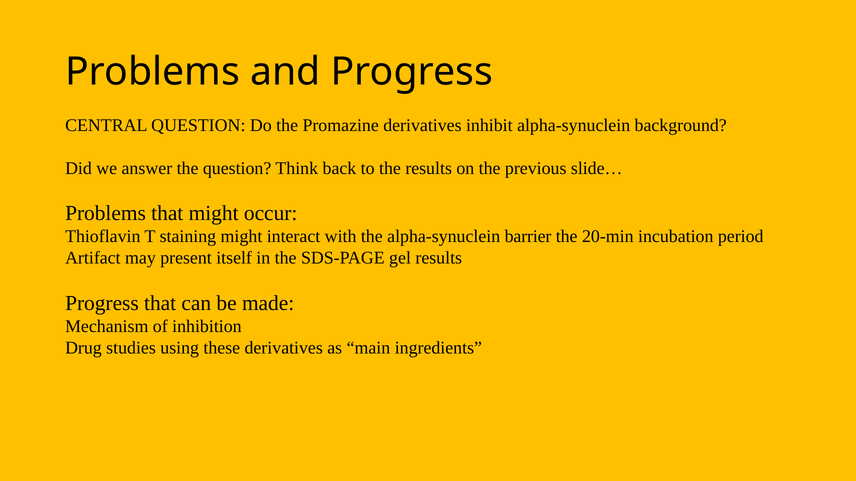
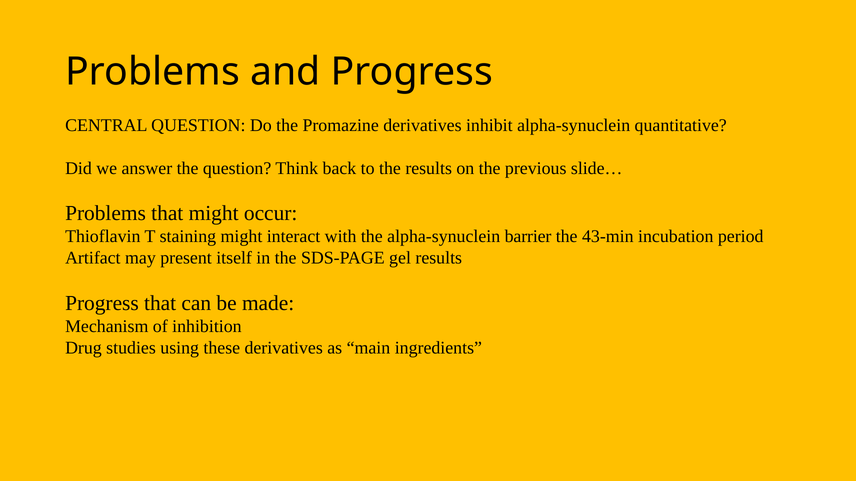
background: background -> quantitative (681, 126)
20-min: 20-min -> 43-min (608, 237)
